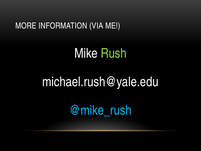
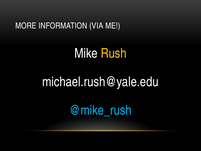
Rush colour: light green -> yellow (114, 53)
